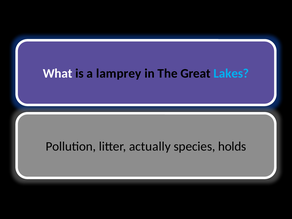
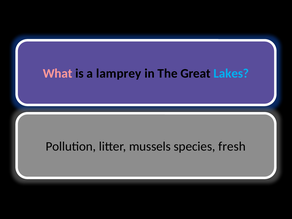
What colour: white -> pink (58, 73)
actually: actually -> mussels (150, 146)
holds: holds -> fresh (232, 146)
